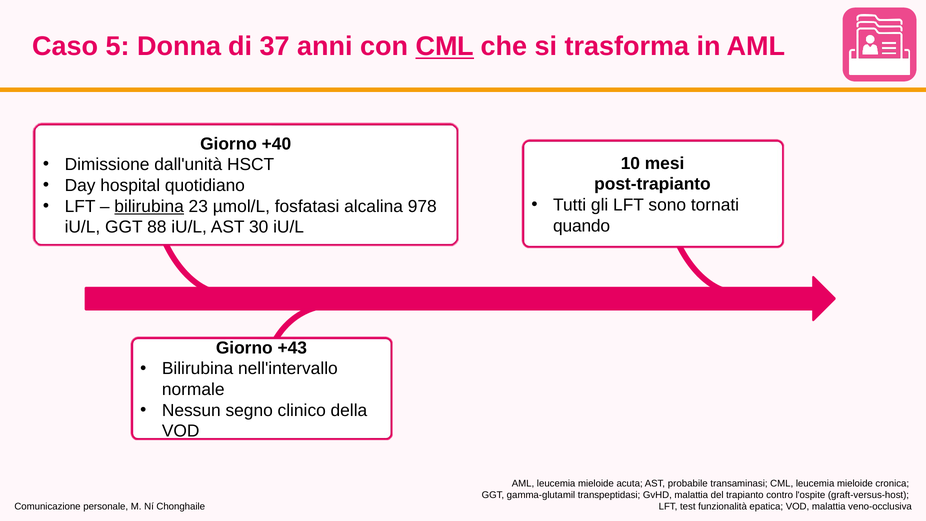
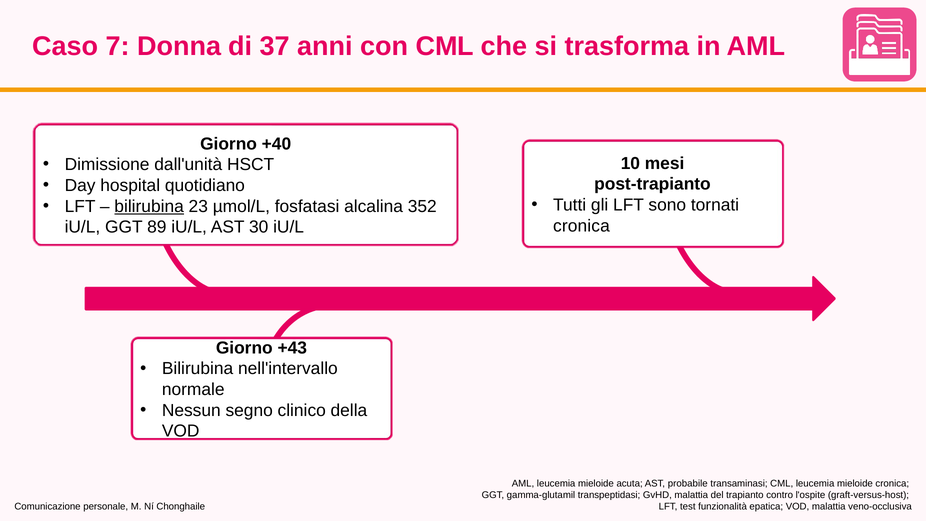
5: 5 -> 7 (118, 46)
CML underline: present -> none (445, 46)
978: 978 -> 352 (422, 206)
quando: quando -> cronica (581, 226)
88: 88 -> 89 (157, 227)
